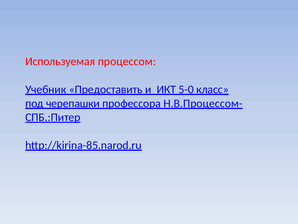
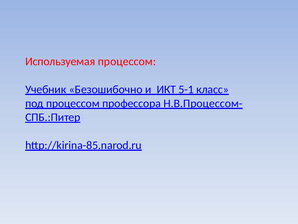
Предоставить: Предоставить -> Безошибочно (106, 89)
5-0: 5-0 -> 5-1 (186, 89)
под черепашки: черепашки -> процессом (73, 103)
